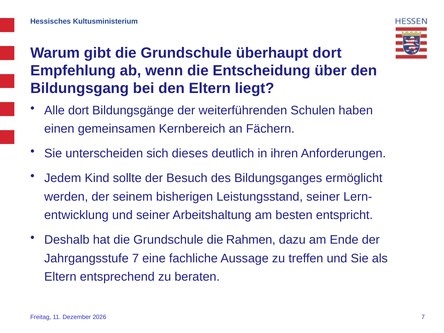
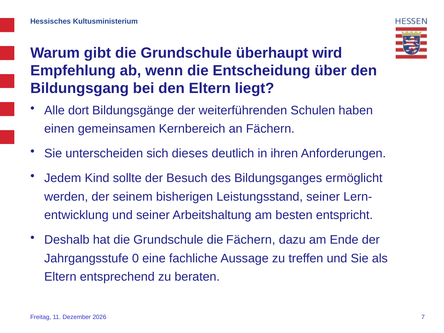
überhaupt dort: dort -> wird (327, 53)
die Rahmen: Rahmen -> Fächern (251, 240)
Jahrgangsstufe 7: 7 -> 0 (135, 258)
